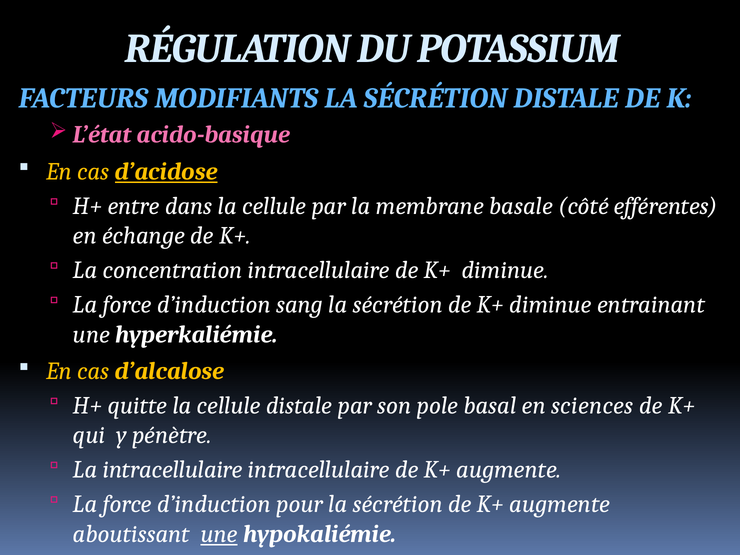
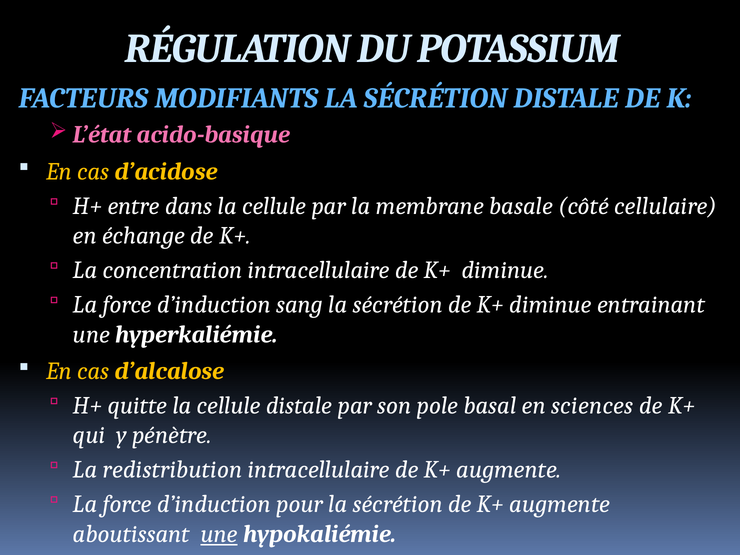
d’acidose underline: present -> none (166, 172)
efférentes: efférentes -> cellulaire (666, 206)
La intracellulaire: intracellulaire -> redistribution (173, 470)
